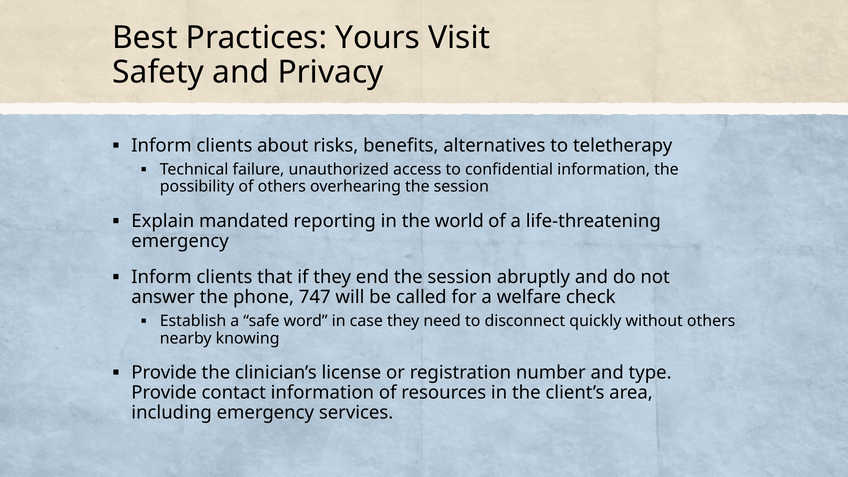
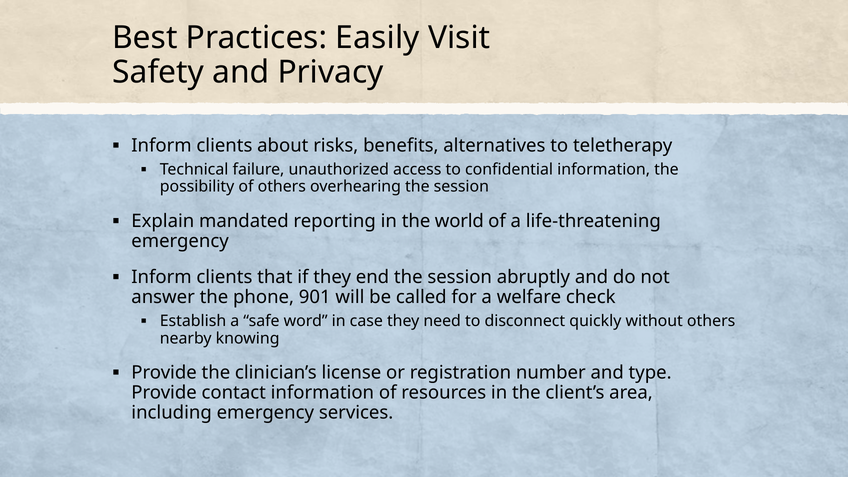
Yours: Yours -> Easily (378, 38)
747: 747 -> 901 (315, 297)
